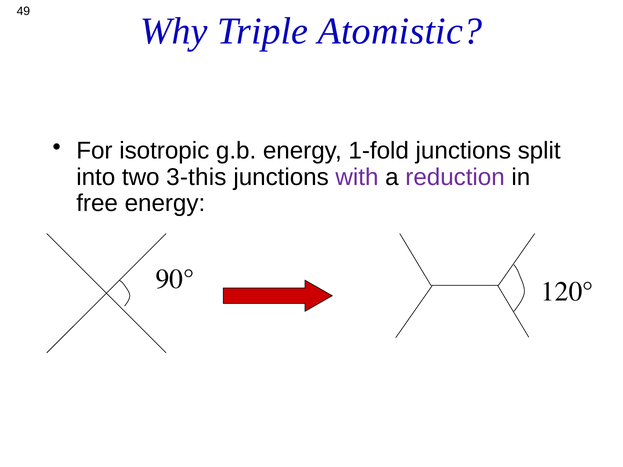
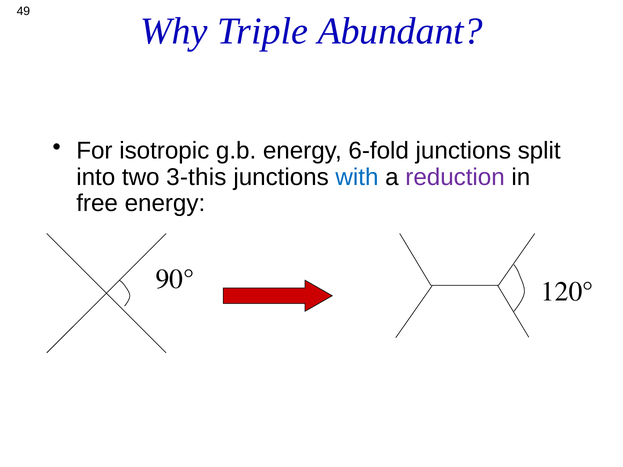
Atomistic: Atomistic -> Abundant (400, 31)
1-fold: 1-fold -> 6-fold (379, 151)
with colour: purple -> blue (357, 177)
